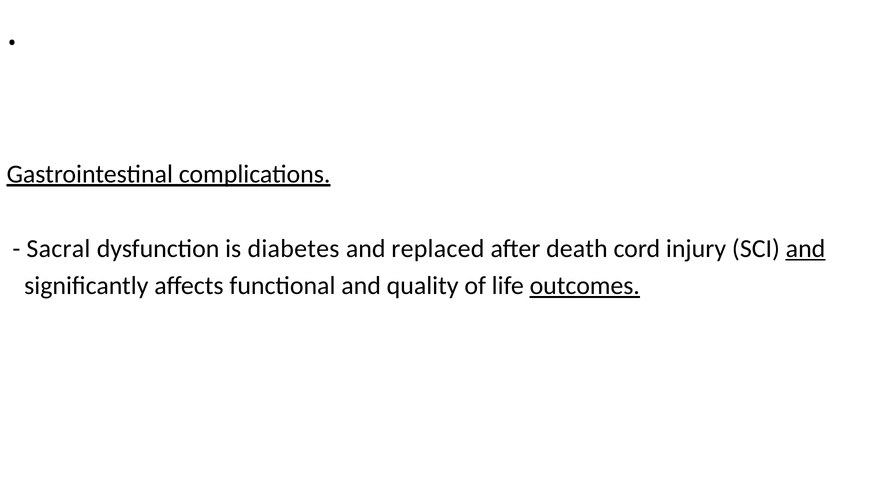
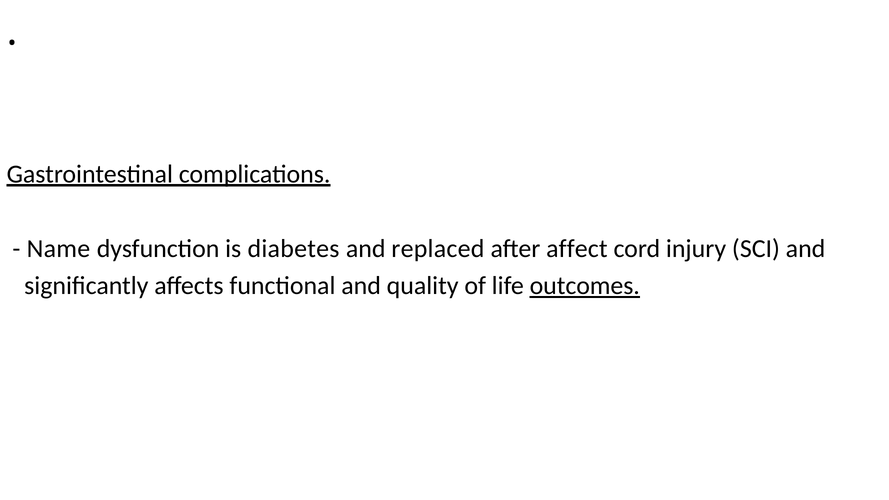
Sacral: Sacral -> Name (58, 249)
death: death -> affect (577, 249)
and underline: present -> none (806, 249)
